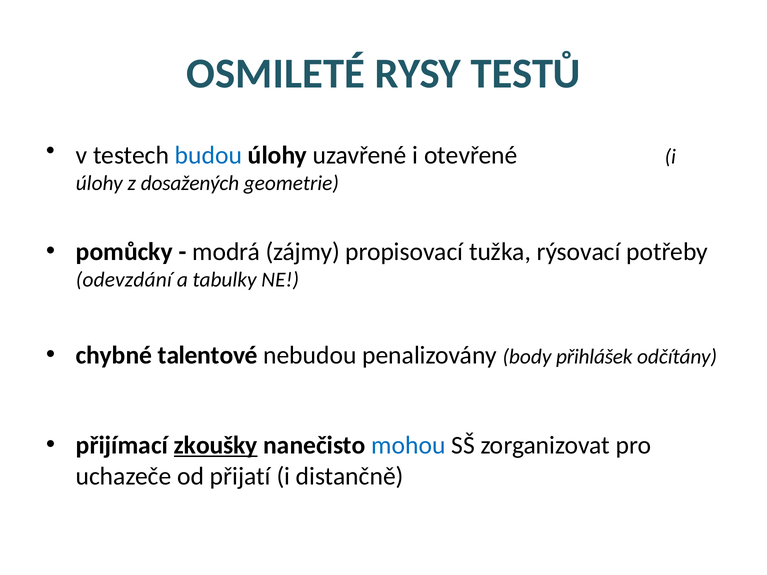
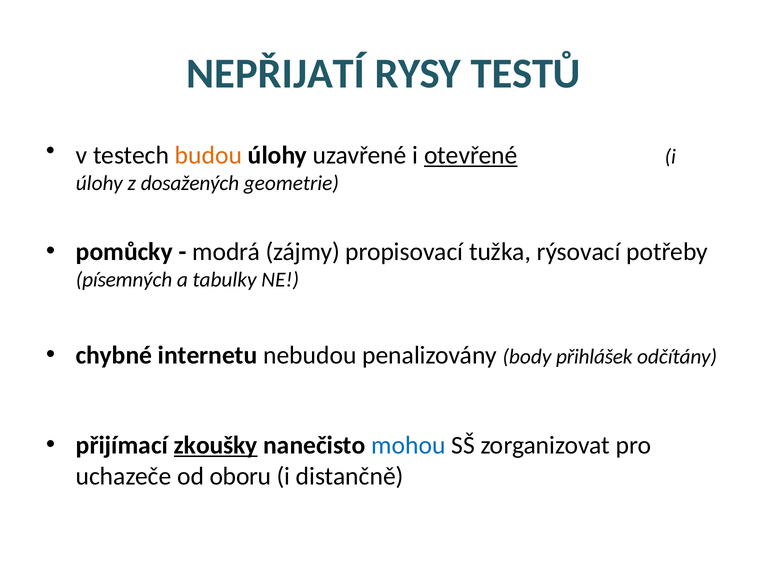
OSMILETÉ: OSMILETÉ -> NEPŘIJATÍ (276, 74)
budou colour: blue -> orange (208, 155)
otevřené underline: none -> present (471, 155)
odevzdání: odevzdání -> písemných (124, 280)
talentové: talentové -> internetu (208, 355)
přijatí: přijatí -> oboru (240, 476)
